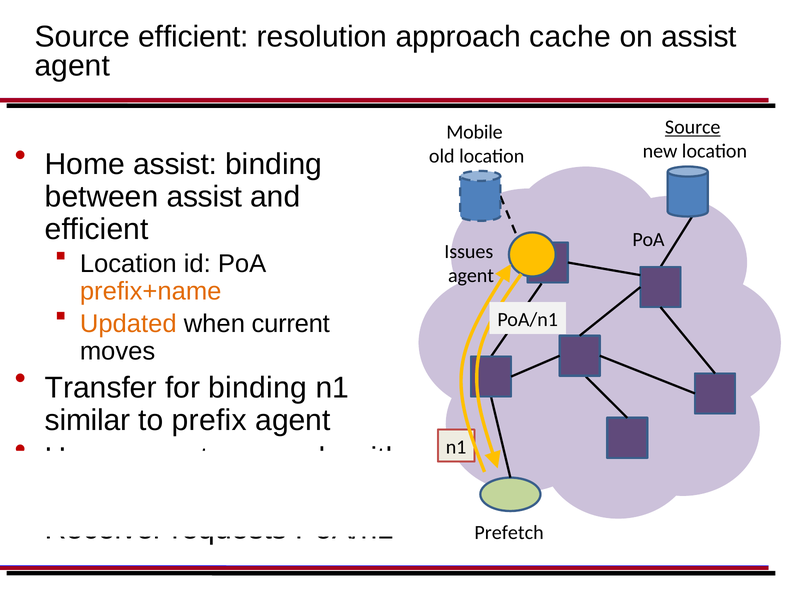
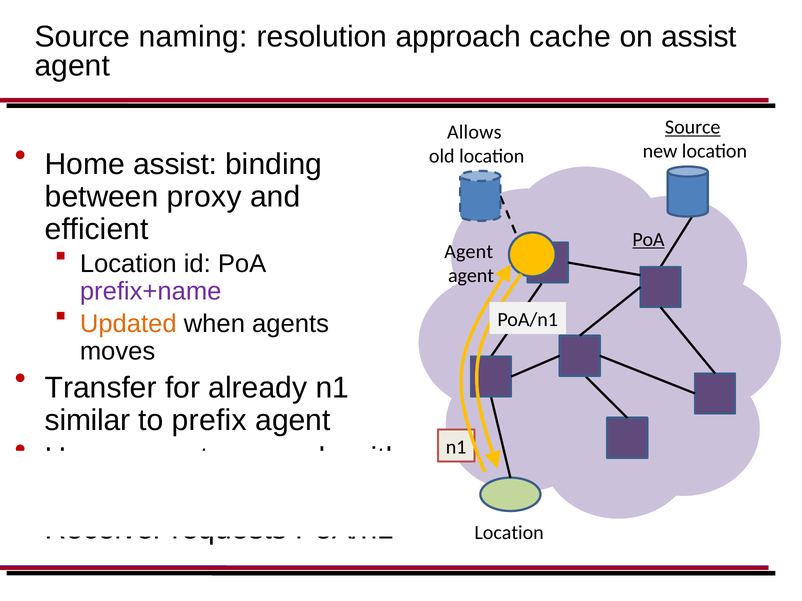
Source efficient: efficient -> naming (193, 37)
Mobile: Mobile -> Allows (474, 132)
between assist: assist -> proxy (204, 197)
PoA underline: none -> present (648, 240)
Issues: Issues -> Agent (469, 252)
prefix+name colour: orange -> purple (151, 292)
current: current -> agents (291, 324)
for binding: binding -> already (258, 388)
Prefetch: Prefetch -> Location (509, 533)
